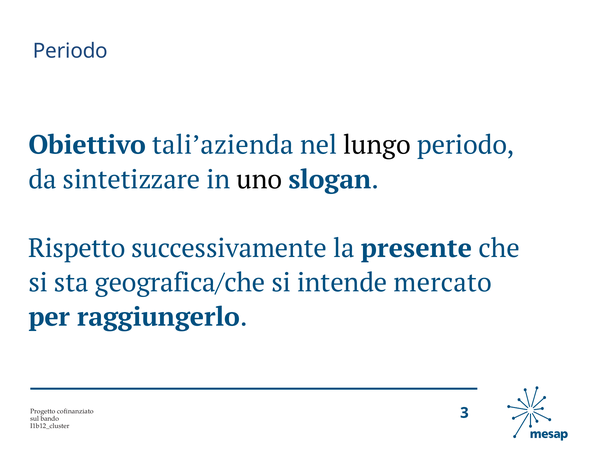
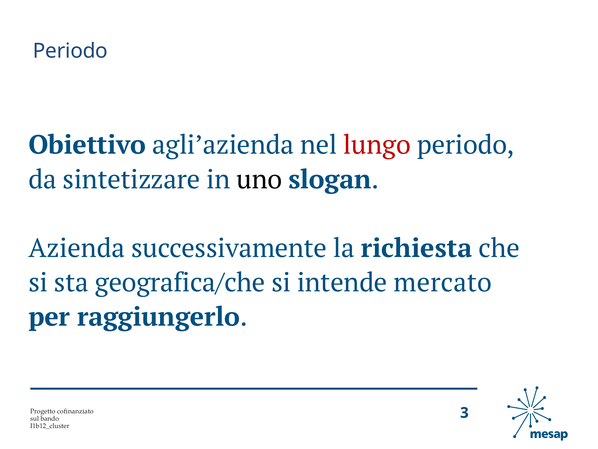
tali’azienda: tali’azienda -> agli’azienda (223, 145)
lungo colour: black -> red (377, 145)
Rispetto: Rispetto -> Azienda (77, 248)
presente: presente -> richiesta (417, 248)
